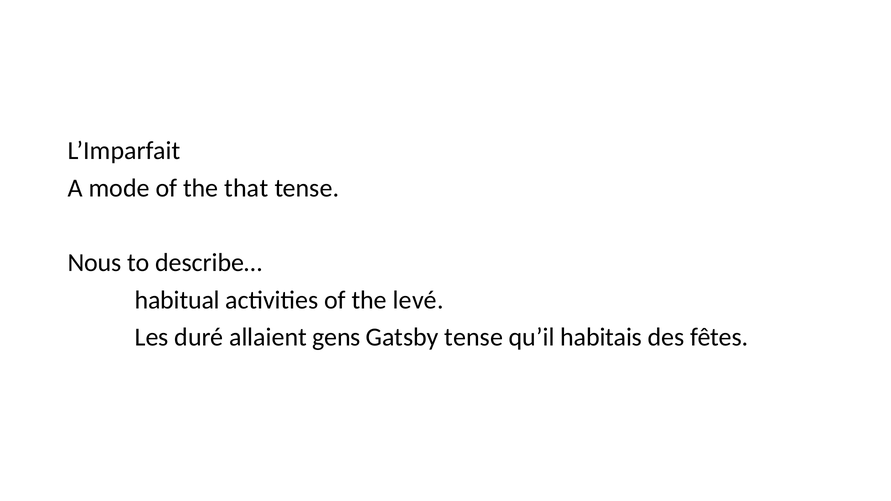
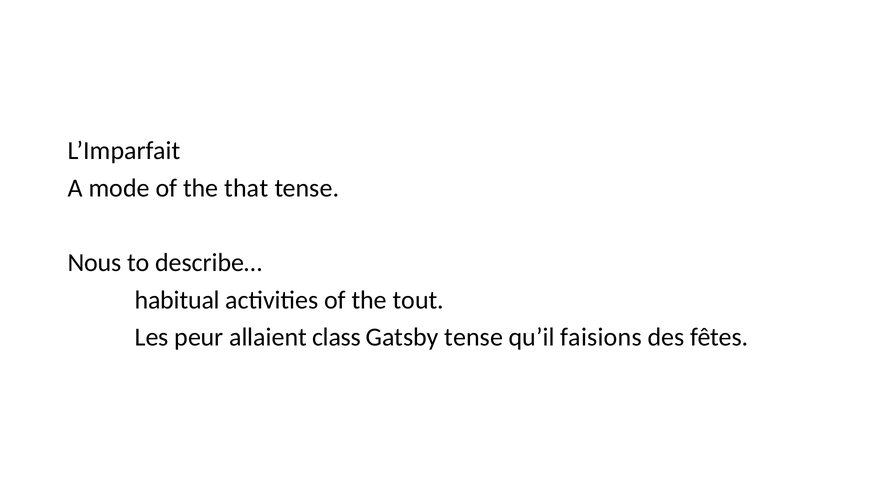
levé: levé -> tout (418, 300)
duré: duré -> peur (199, 337)
gens: gens -> class (336, 337)
habitais: habitais -> faisions (601, 337)
